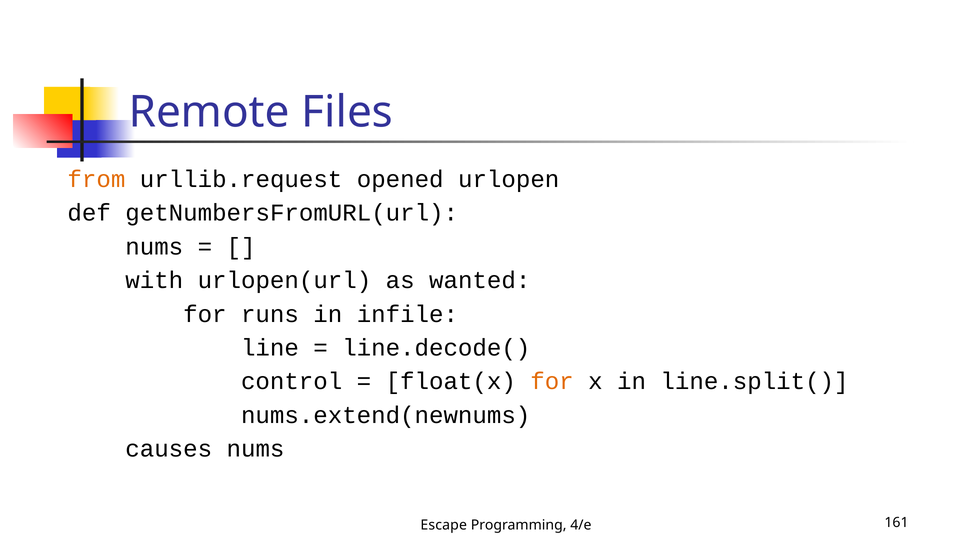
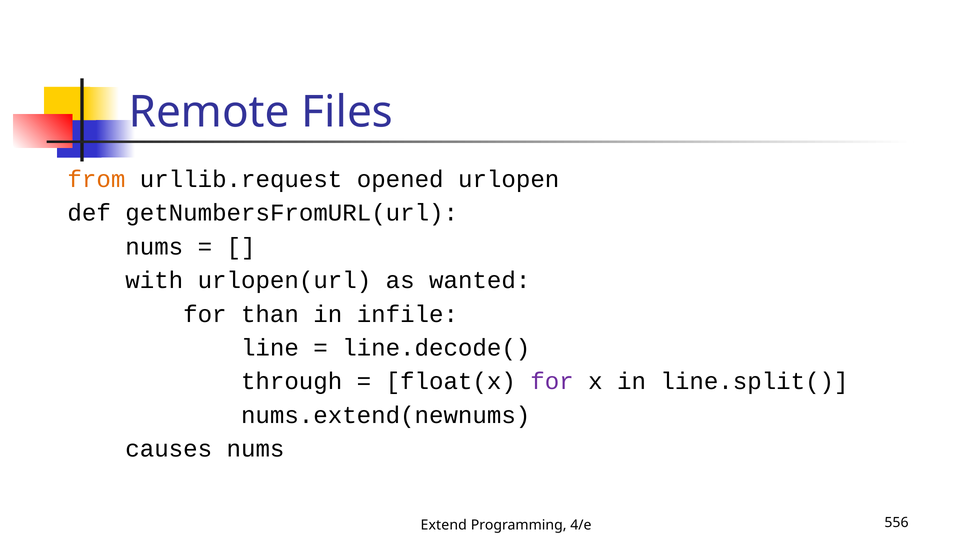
runs: runs -> than (270, 314)
control: control -> through (292, 382)
for colour: orange -> purple (552, 382)
Escape: Escape -> Extend (444, 525)
161: 161 -> 556 (897, 523)
